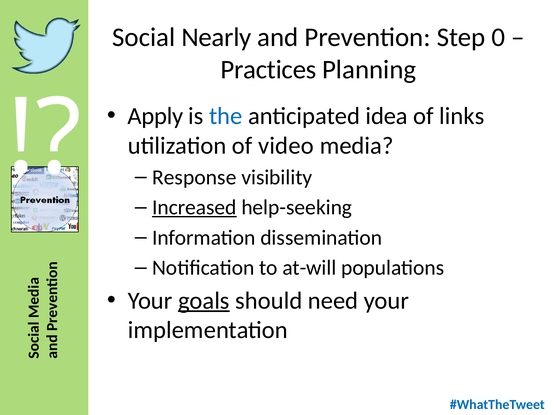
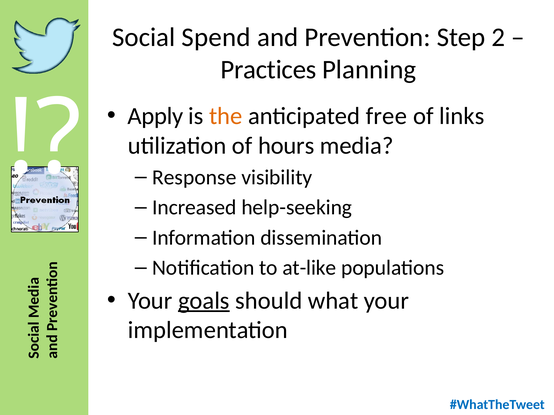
Nearly: Nearly -> Spend (216, 37)
0: 0 -> 2 (498, 37)
the colour: blue -> orange (226, 116)
idea: idea -> free (386, 116)
video: video -> hours (286, 146)
Increased underline: present -> none (194, 208)
at-will: at-will -> at-like (309, 268)
need: need -> what (333, 301)
